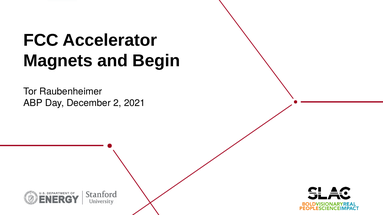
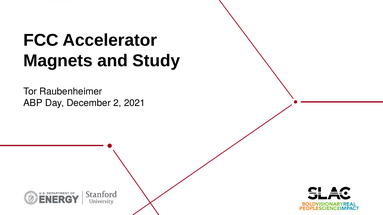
Begin: Begin -> Study (156, 61)
